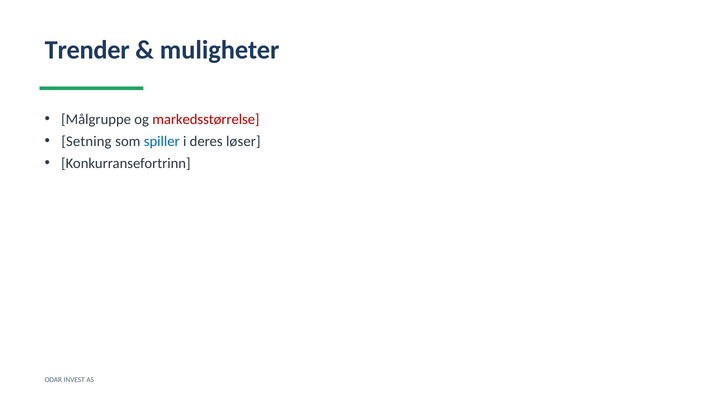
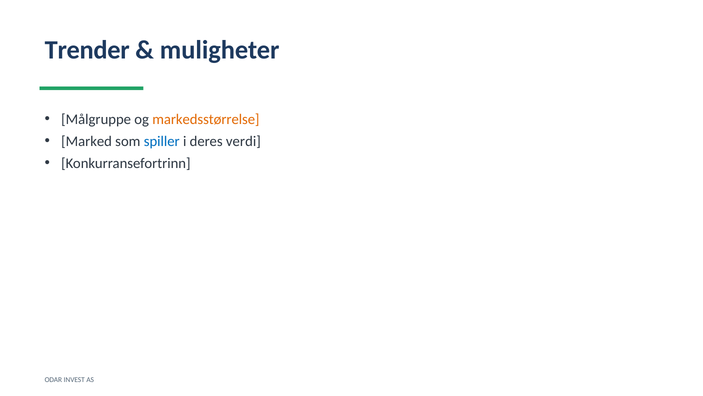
markedsstørrelse colour: red -> orange (206, 119)
Setning: Setning -> Marked (87, 141)
løser: løser -> verdi (243, 141)
